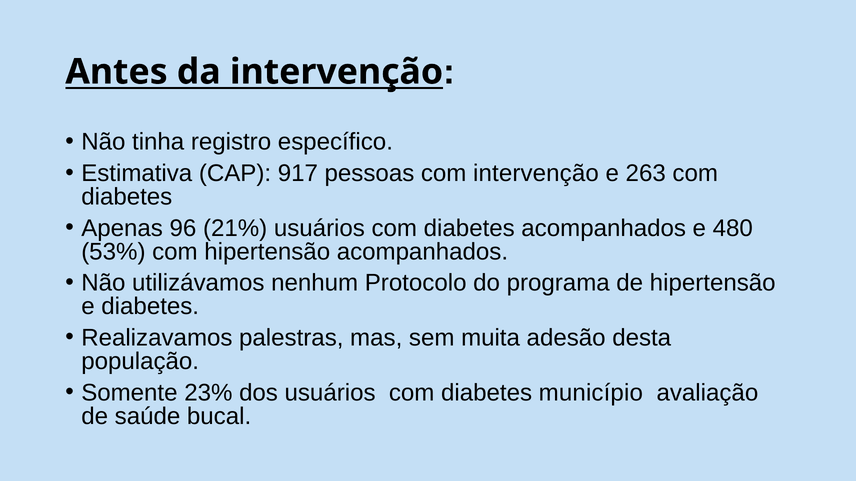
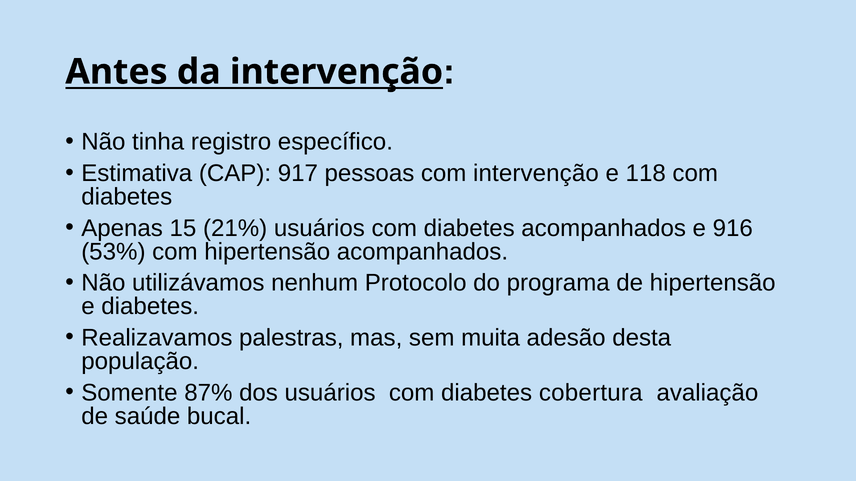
263: 263 -> 118 (646, 174)
96: 96 -> 15 (183, 228)
480: 480 -> 916 (733, 228)
23%: 23% -> 87% (208, 393)
município: município -> cobertura (591, 393)
